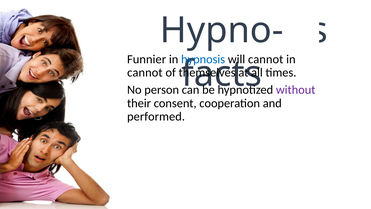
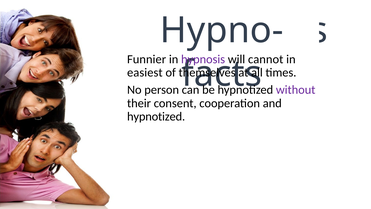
hypnosis colour: blue -> purple (203, 59)
cannot: cannot -> easiest (145, 72)
performed: performed -> hypnotized (156, 116)
